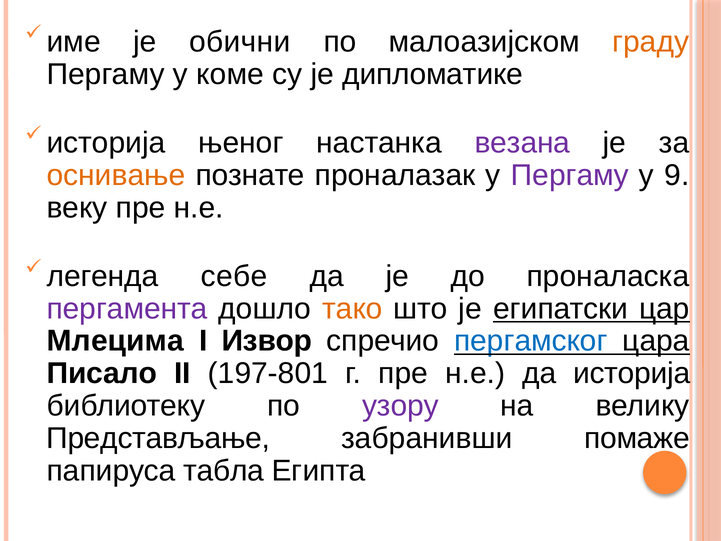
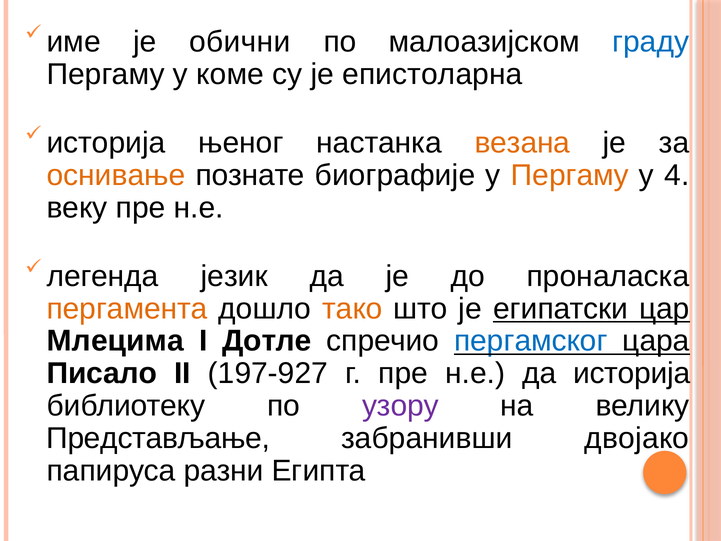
граду colour: orange -> blue (651, 42)
дипломатике: дипломатике -> епистоларна (432, 74)
везана colour: purple -> orange (522, 143)
проналазак: проналазак -> биографије (395, 175)
Пергаму colour: purple -> orange (570, 175)
9: 9 -> 4 (677, 175)
себе: себе -> језик (234, 276)
пергамента colour: purple -> orange (127, 308)
Извор: Извор -> Дотле (267, 341)
197-801: 197-801 -> 197-927 (268, 373)
помаже: помаже -> двојако (637, 438)
табла: табла -> разни (224, 471)
